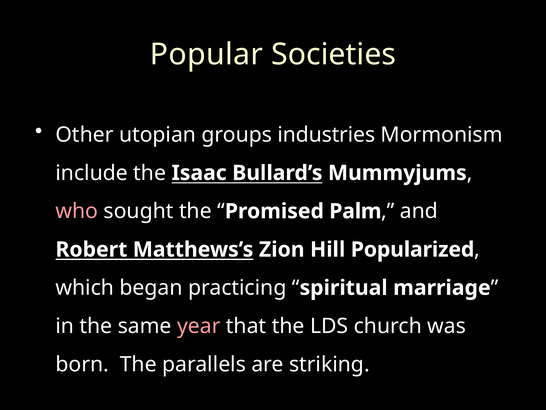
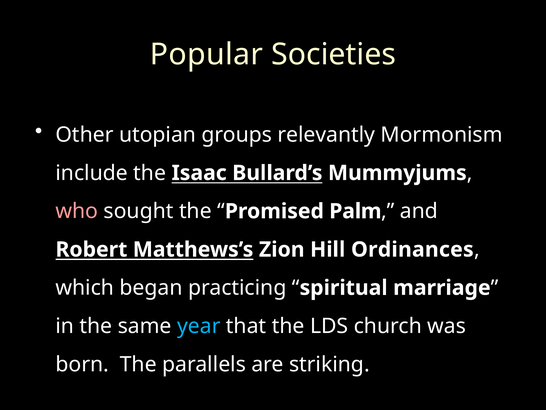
industries: industries -> relevantly (326, 135)
Popularized: Popularized -> Ordinances (412, 249)
year colour: pink -> light blue (199, 326)
